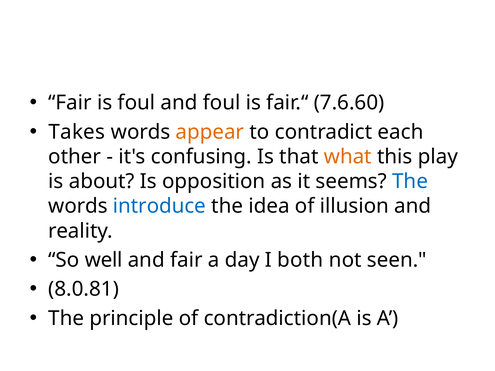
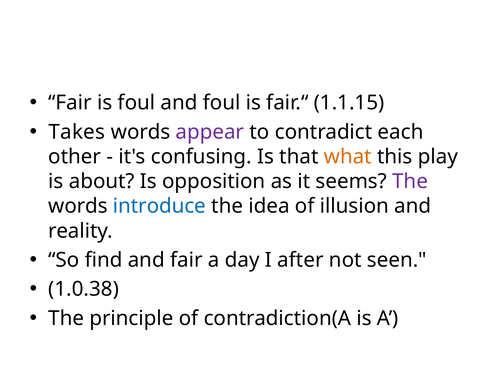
7.6.60: 7.6.60 -> 1.1.15 (349, 103)
appear colour: orange -> purple (210, 132)
The colour: blue -> purple (410, 182)
well: well -> find (104, 260)
both: both -> after (300, 260)
8.0.81: 8.0.81 -> 1.0.38 (84, 289)
